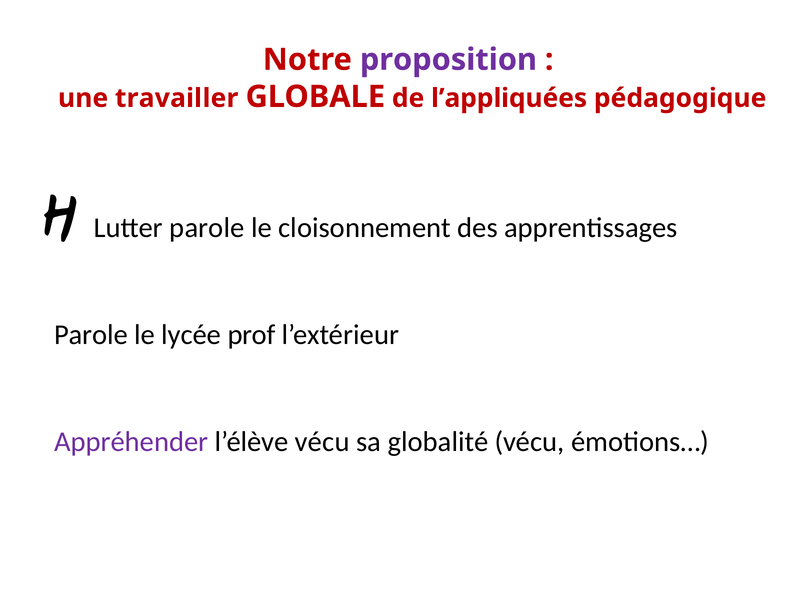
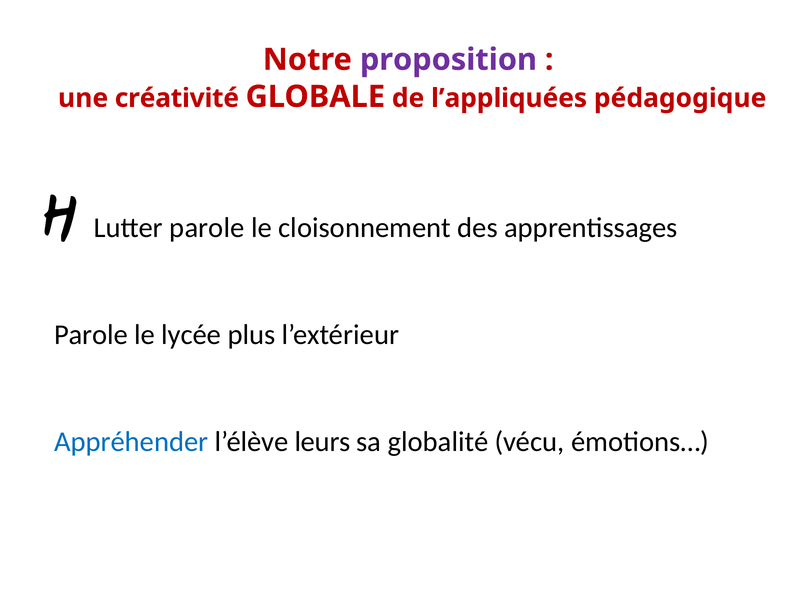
travailler: travailler -> créativité (177, 98)
prof: prof -> plus (251, 335)
Appréhender colour: purple -> blue (131, 442)
l’élève vécu: vécu -> leurs (323, 442)
